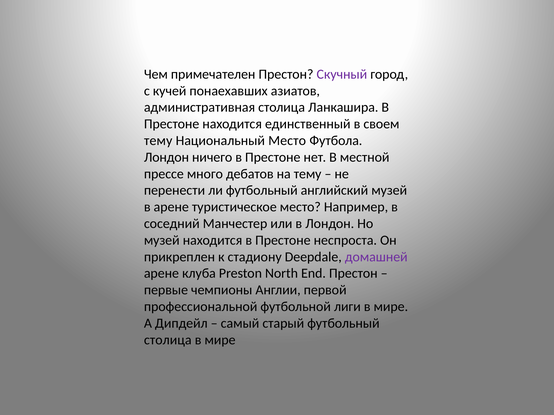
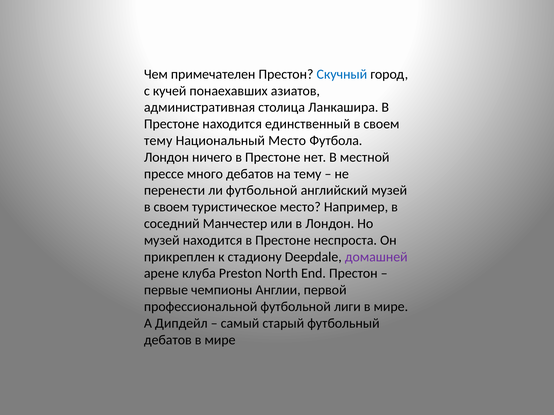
Скучный colour: purple -> blue (342, 74)
ли футбольный: футбольный -> футбольной (262, 191)
арене: арене -> своем (171, 207)
столица: столица -> дебатов (168, 340)
